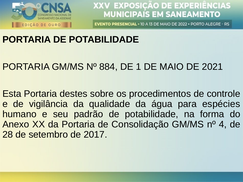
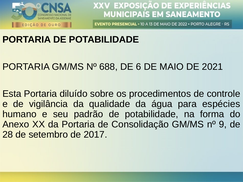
884: 884 -> 688 (108, 67)
1: 1 -> 6 (139, 67)
destes: destes -> diluído (74, 94)
4: 4 -> 9 (223, 125)
